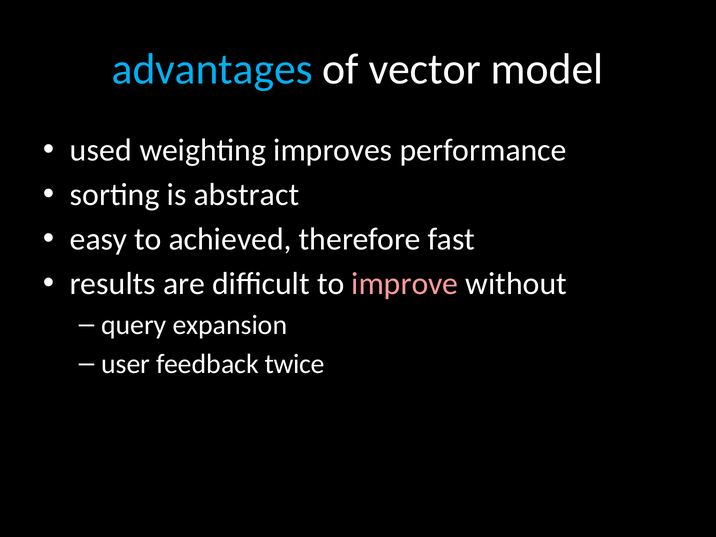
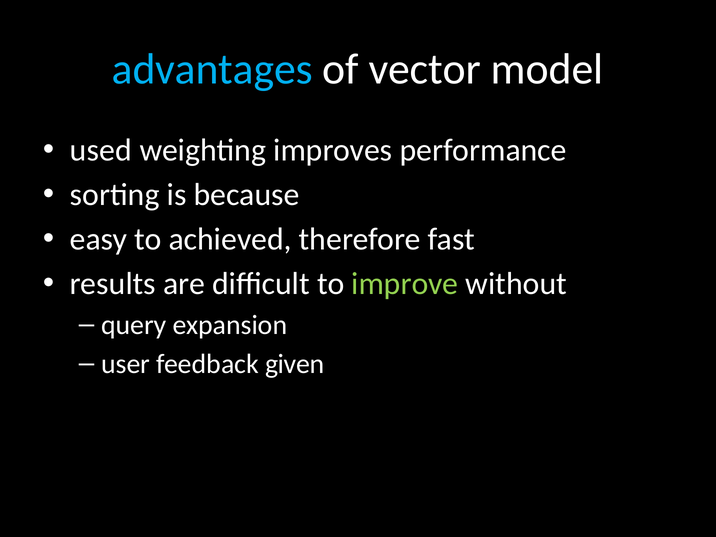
abstract: abstract -> because (246, 195)
improve colour: pink -> light green (405, 284)
twice: twice -> given (295, 364)
